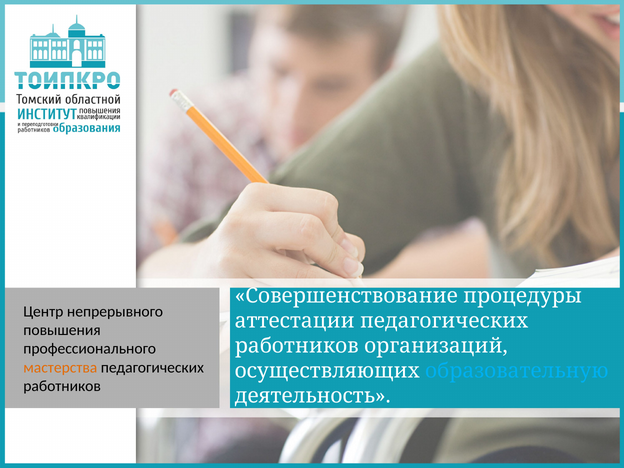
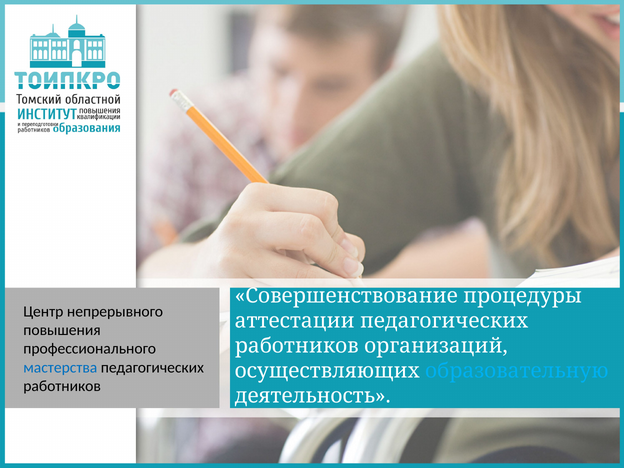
мастерства colour: orange -> blue (60, 368)
